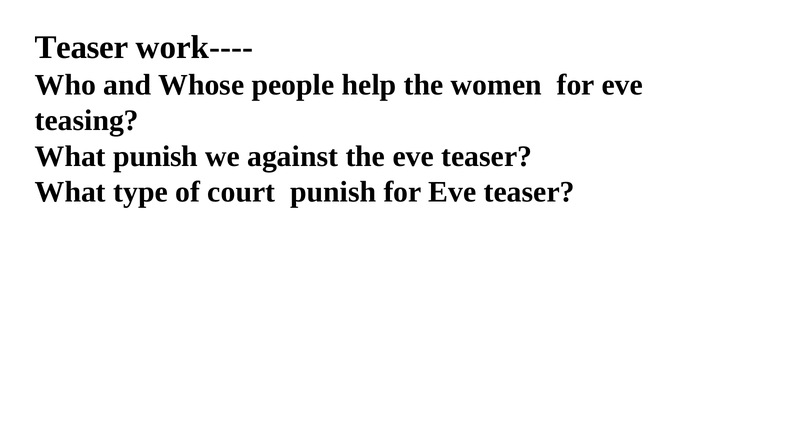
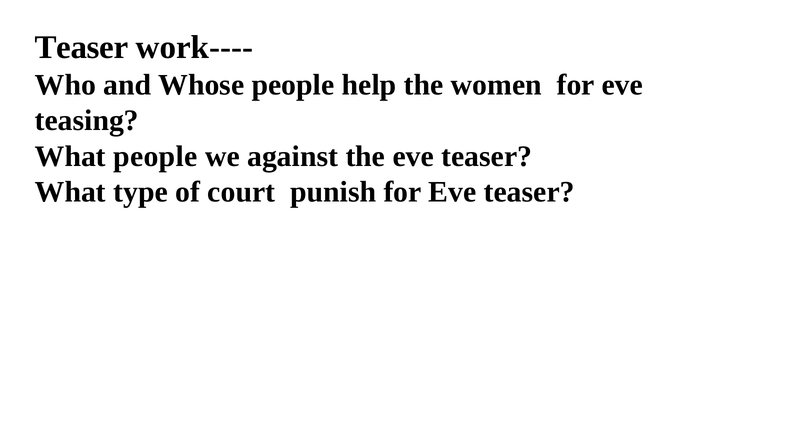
What punish: punish -> people (155, 157)
